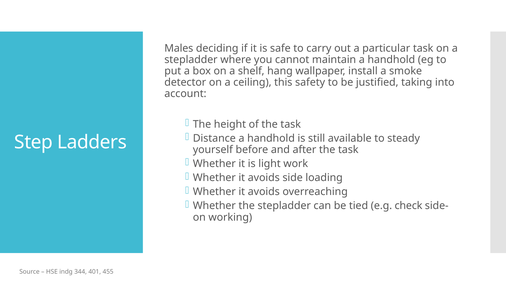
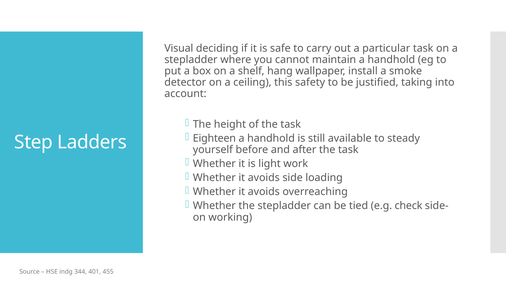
Males: Males -> Visual (179, 48)
Distance: Distance -> Eighteen (214, 138)
